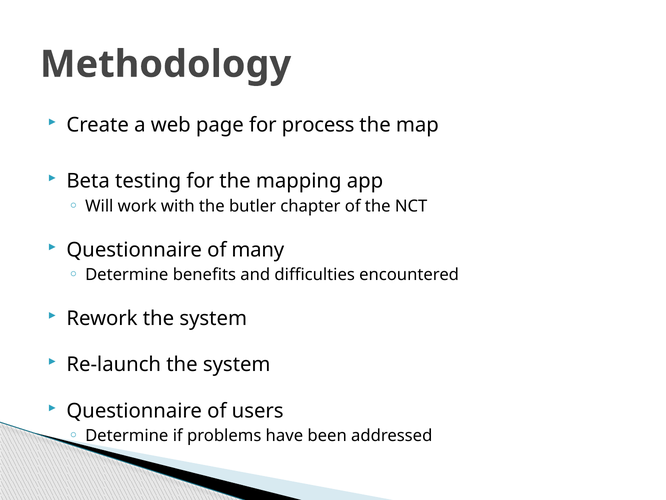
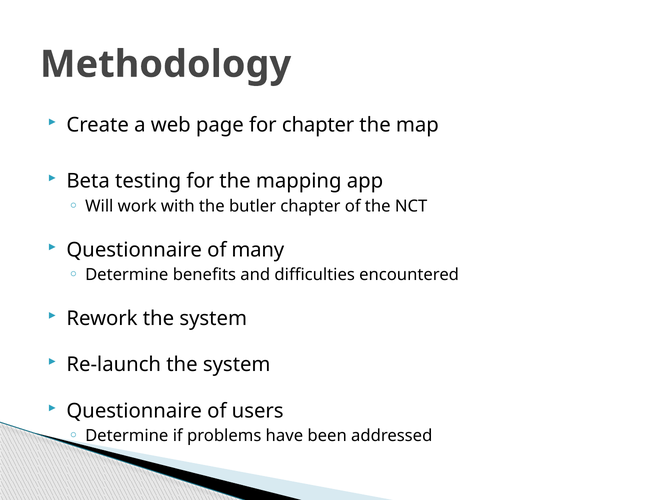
for process: process -> chapter (318, 125)
